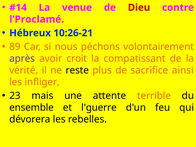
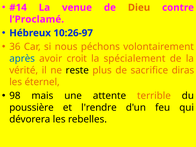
Dieu colour: red -> orange (139, 8)
10:26-21: 10:26-21 -> 10:26-97 (73, 33)
89: 89 -> 36 (15, 47)
après colour: purple -> blue (22, 59)
compatissant: compatissant -> spécialement (135, 59)
ainsi: ainsi -> diras (183, 70)
infliger: infliger -> éternel (42, 82)
23: 23 -> 98 (15, 96)
ensemble: ensemble -> poussière (32, 108)
l'guerre: l'guerre -> l'rendre (99, 108)
